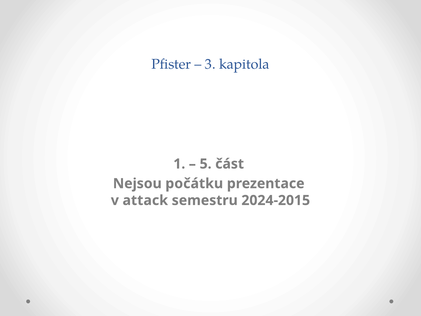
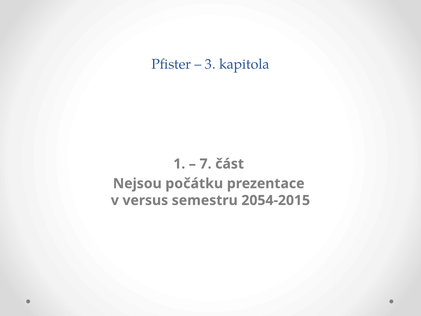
5: 5 -> 7 (206, 164)
attack: attack -> versus (145, 200)
2024-2015: 2024-2015 -> 2054-2015 (276, 200)
